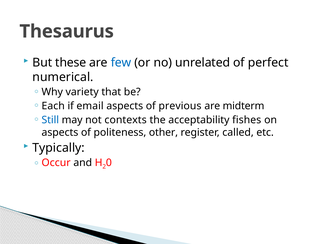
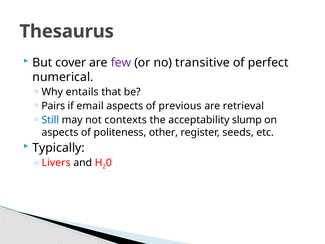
these: these -> cover (71, 62)
few colour: blue -> purple (121, 62)
unrelated: unrelated -> transitive (203, 62)
variety: variety -> entails (82, 92)
Each: Each -> Pairs (53, 106)
midterm: midterm -> retrieval (243, 106)
fishes: fishes -> slump (247, 120)
called: called -> seeds (238, 132)
Occur: Occur -> Livers (56, 163)
